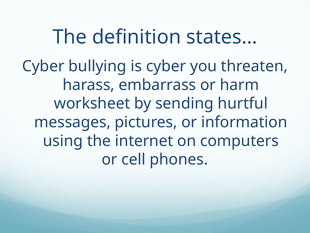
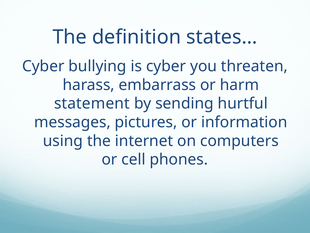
worksheet: worksheet -> statement (92, 103)
